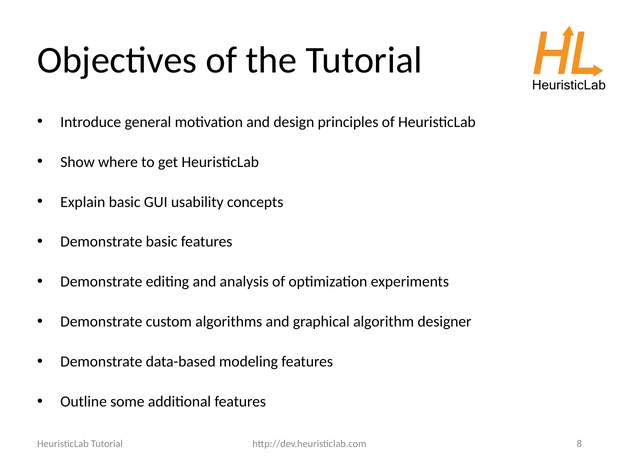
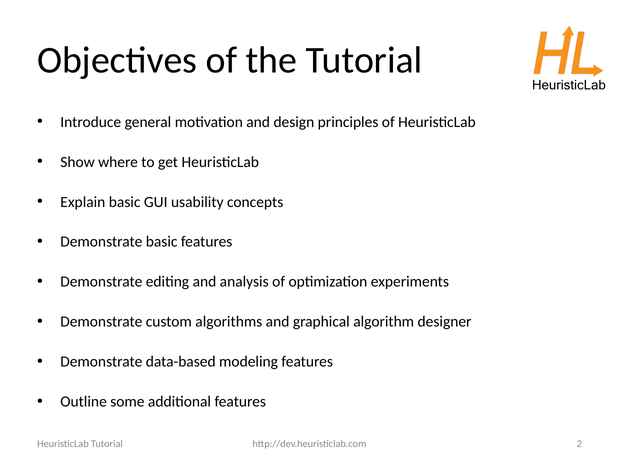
8: 8 -> 2 (579, 443)
